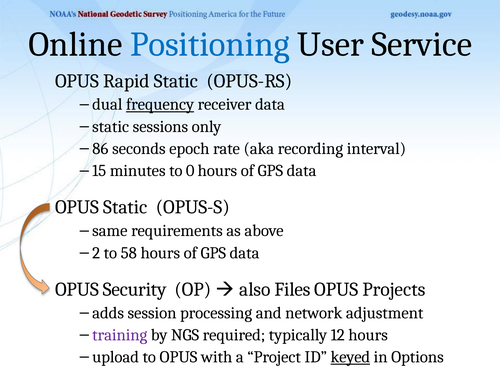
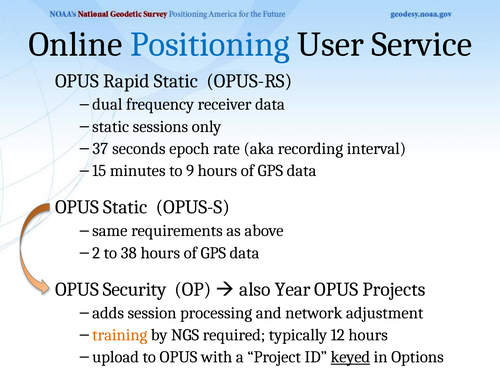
frequency underline: present -> none (160, 104)
86: 86 -> 37 (100, 149)
0: 0 -> 9 (190, 171)
58: 58 -> 38 (129, 253)
Files: Files -> Year (293, 289)
training colour: purple -> orange (120, 335)
